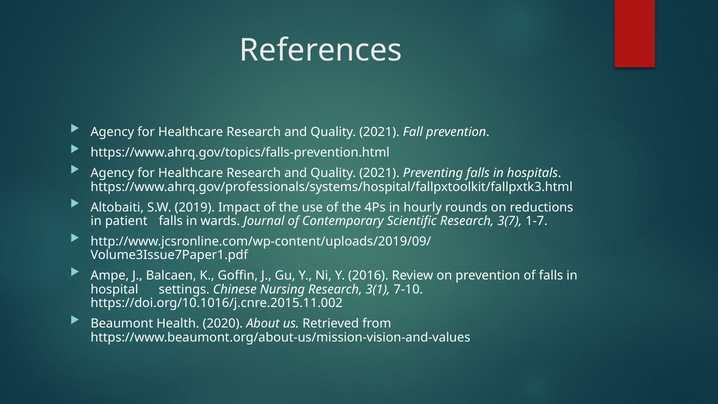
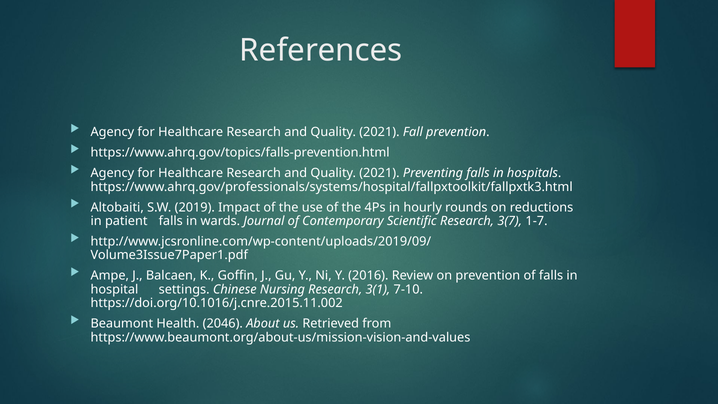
2020: 2020 -> 2046 (223, 324)
